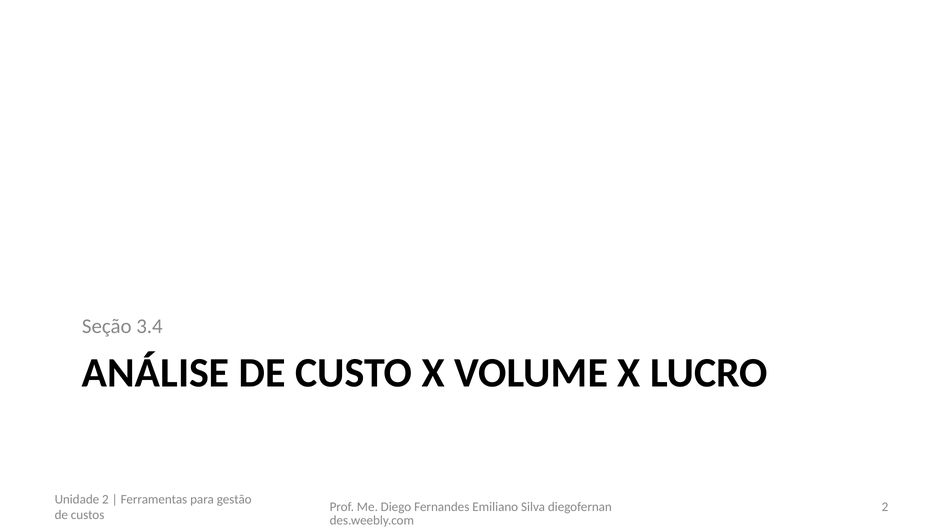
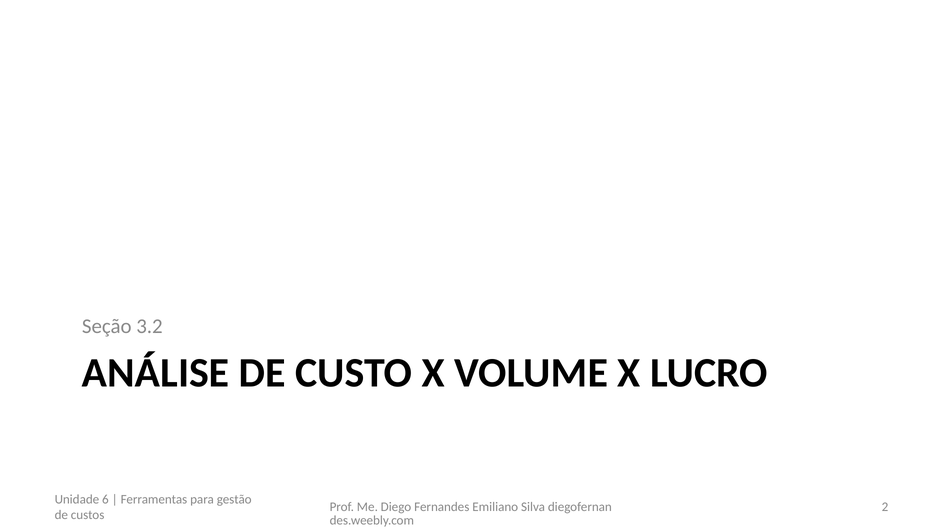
3.4: 3.4 -> 3.2 (150, 326)
Unidade 2: 2 -> 6 (105, 499)
